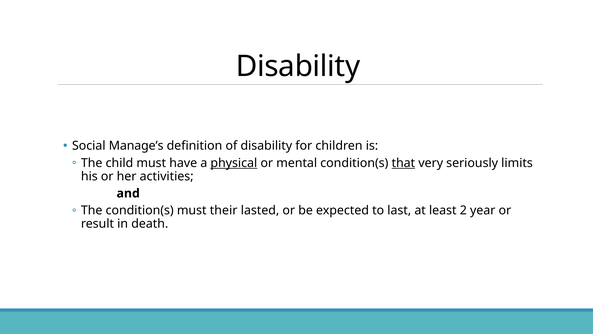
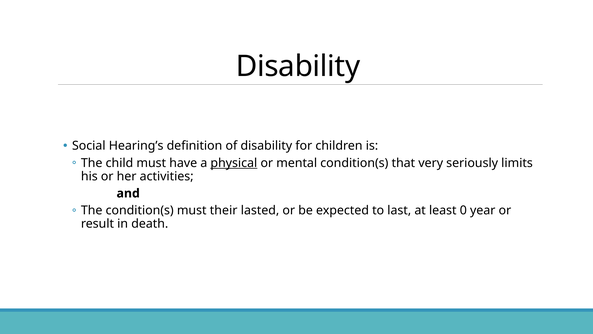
Manage’s: Manage’s -> Hearing’s (136, 146)
that underline: present -> none (403, 163)
2: 2 -> 0 (463, 210)
